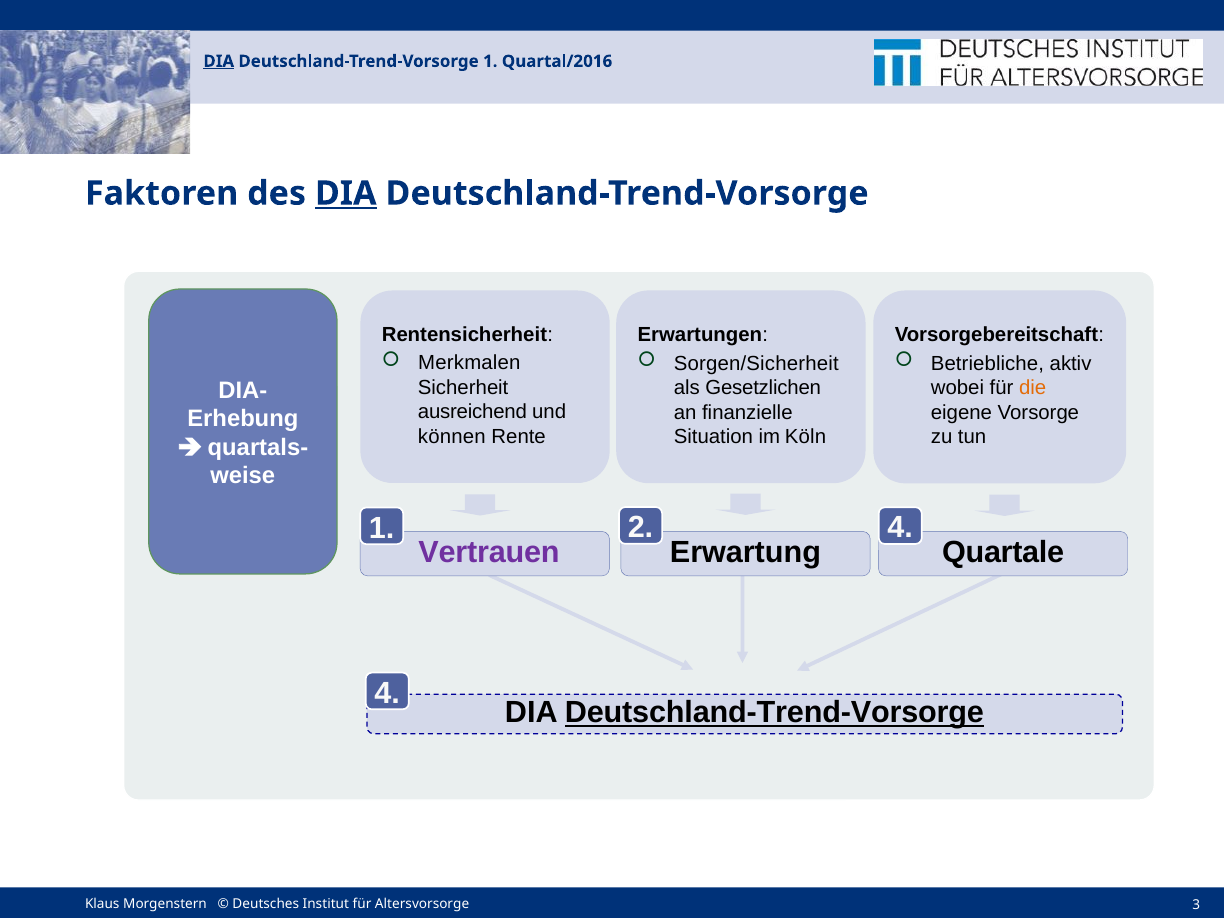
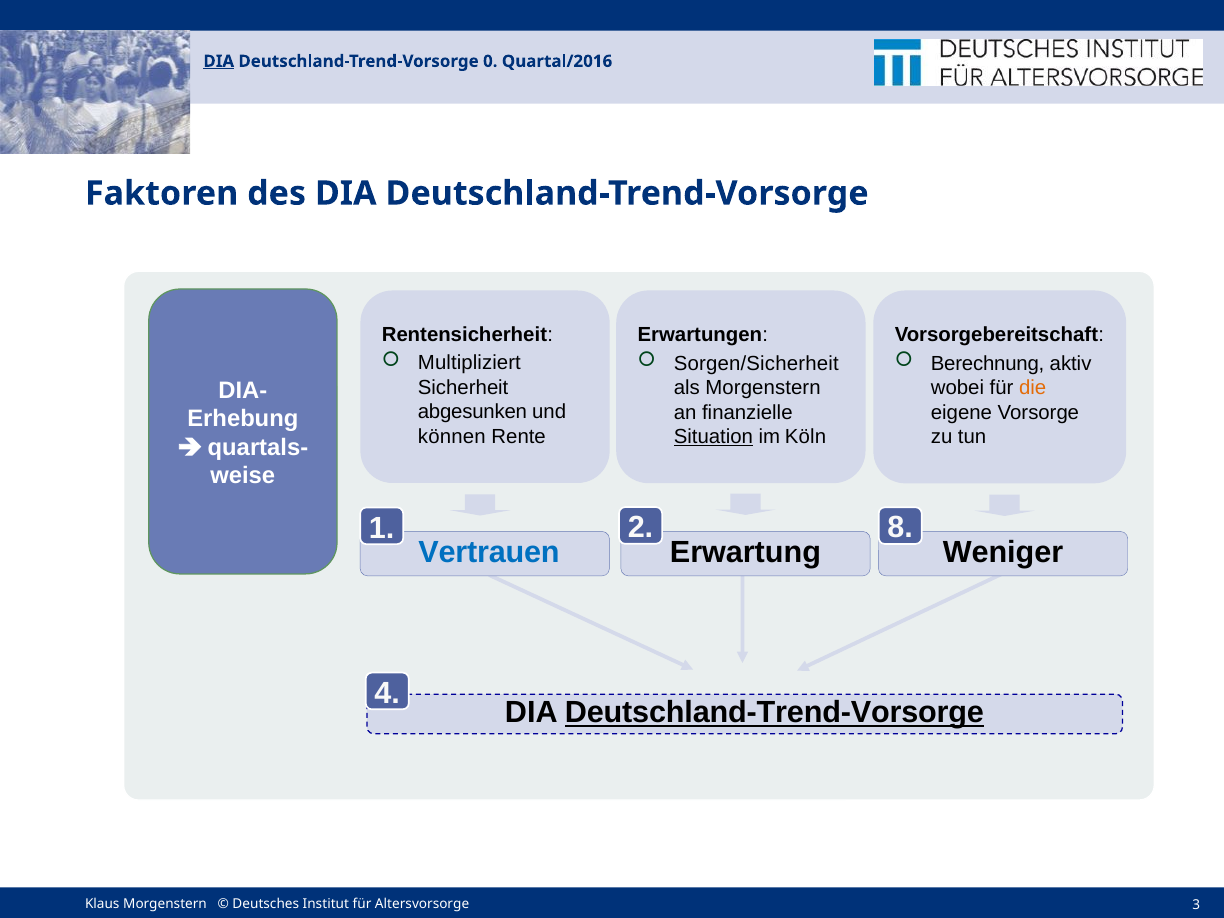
1: 1 -> 0 (490, 61)
DIA underline: present -> none (346, 193)
Merkmalen: Merkmalen -> Multipliziert (469, 363)
Betriebliche: Betriebliche -> Berechnung (988, 363)
als Gesetzlichen: Gesetzlichen -> Morgenstern (763, 388)
ausreichend: ausreichend -> abgesunken (472, 412)
Situation underline: none -> present (713, 437)
2 4: 4 -> 8 (900, 528)
Vertrauen colour: purple -> blue (489, 552)
Quartale: Quartale -> Weniger (1003, 552)
